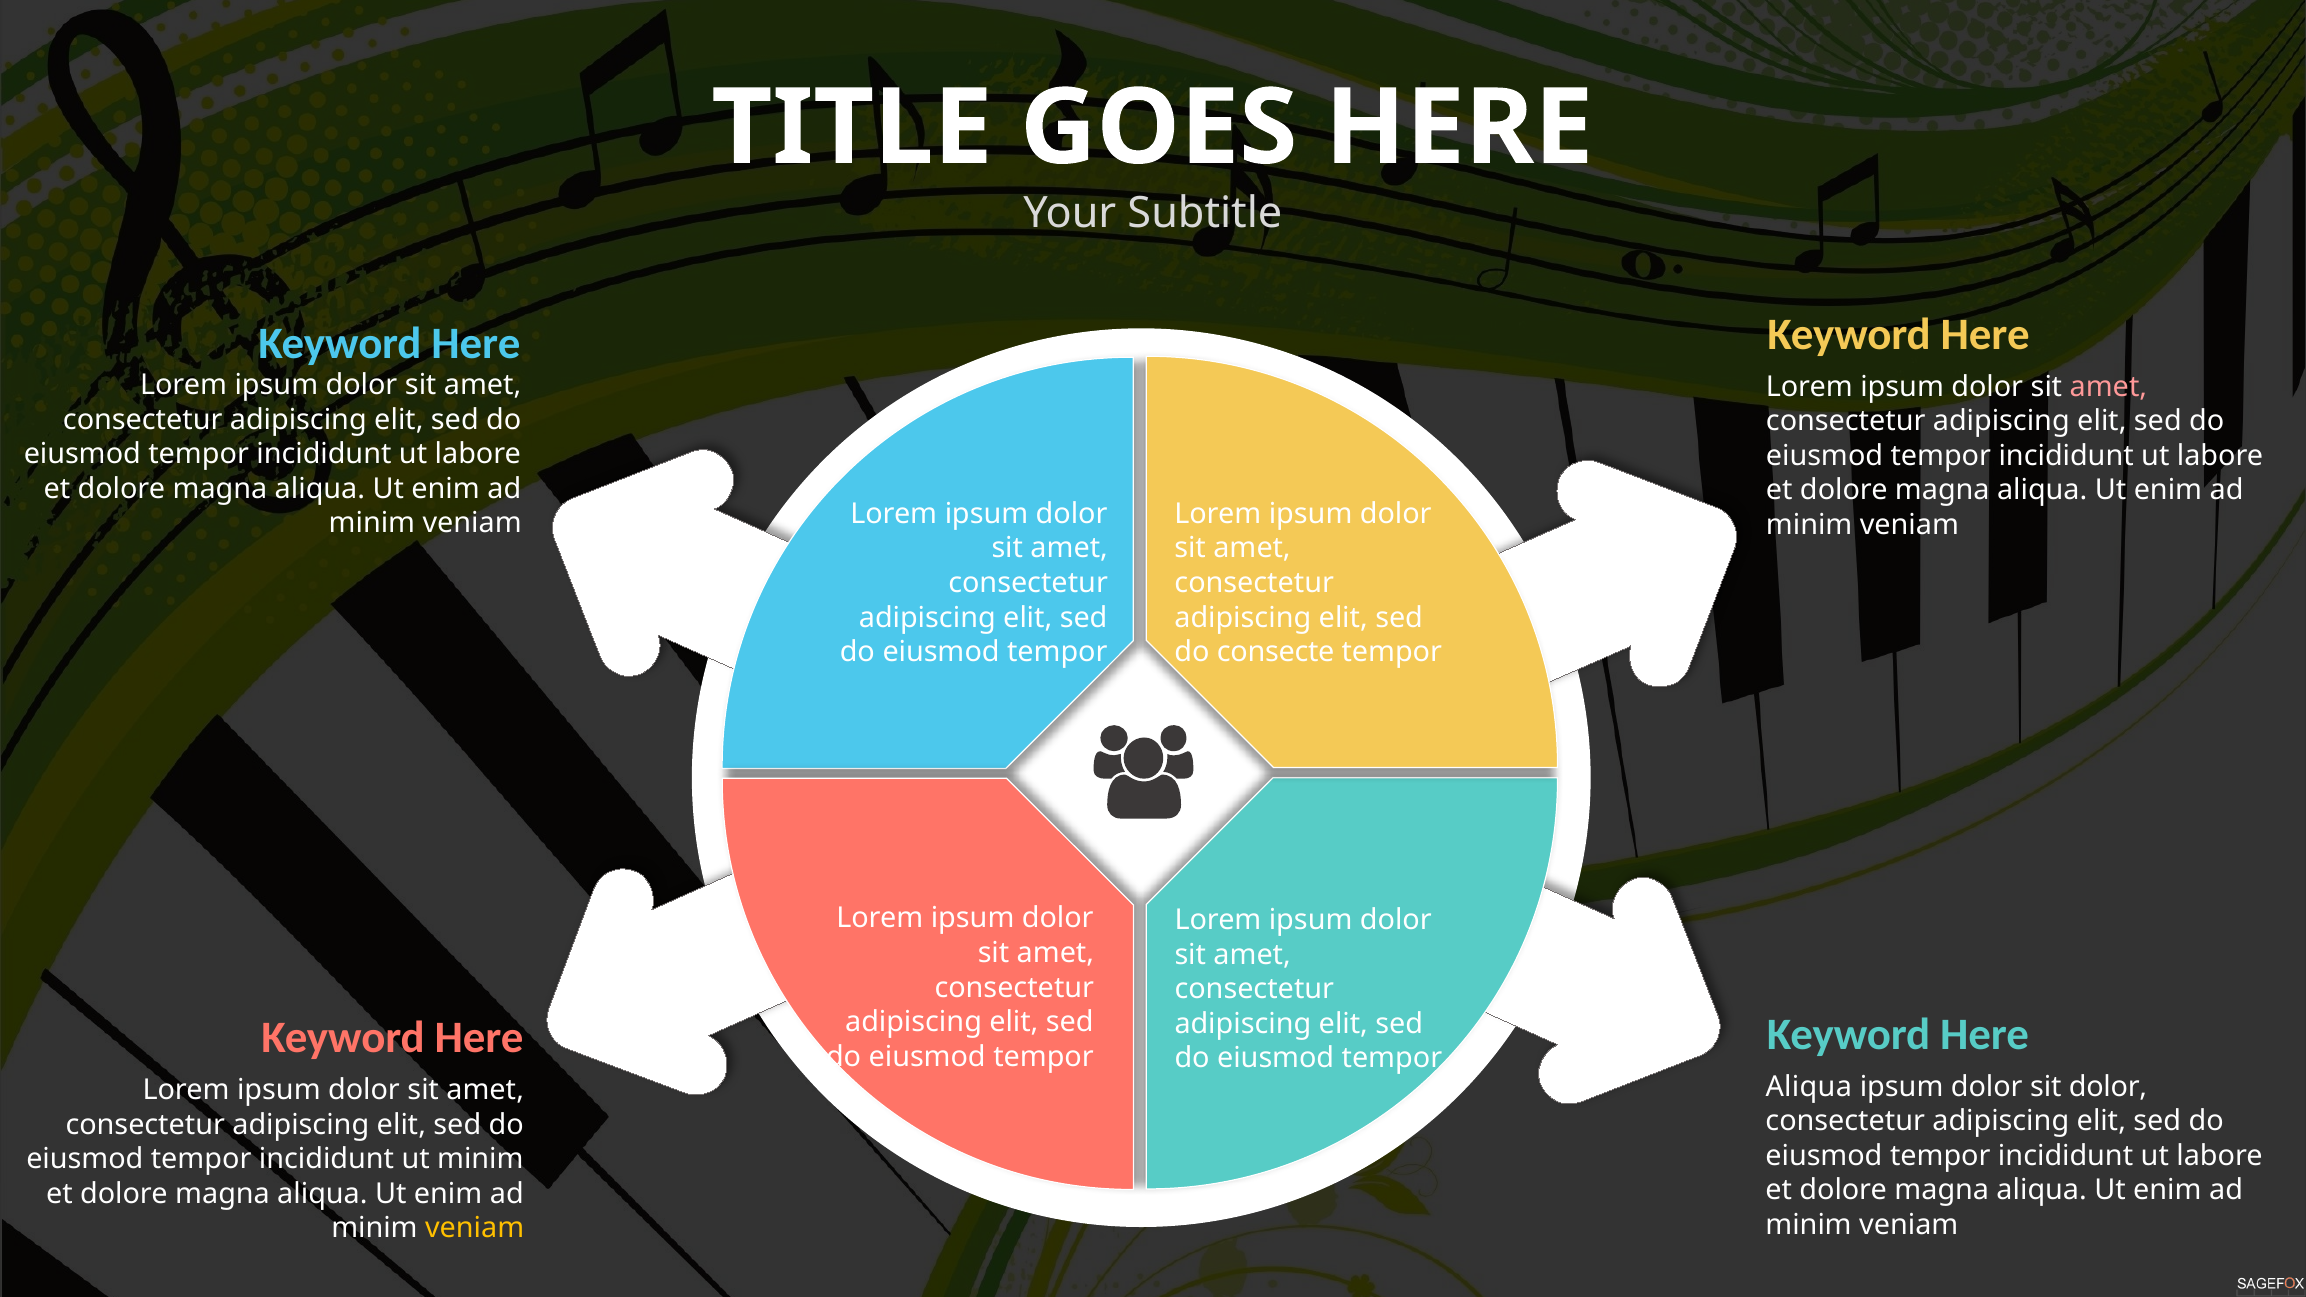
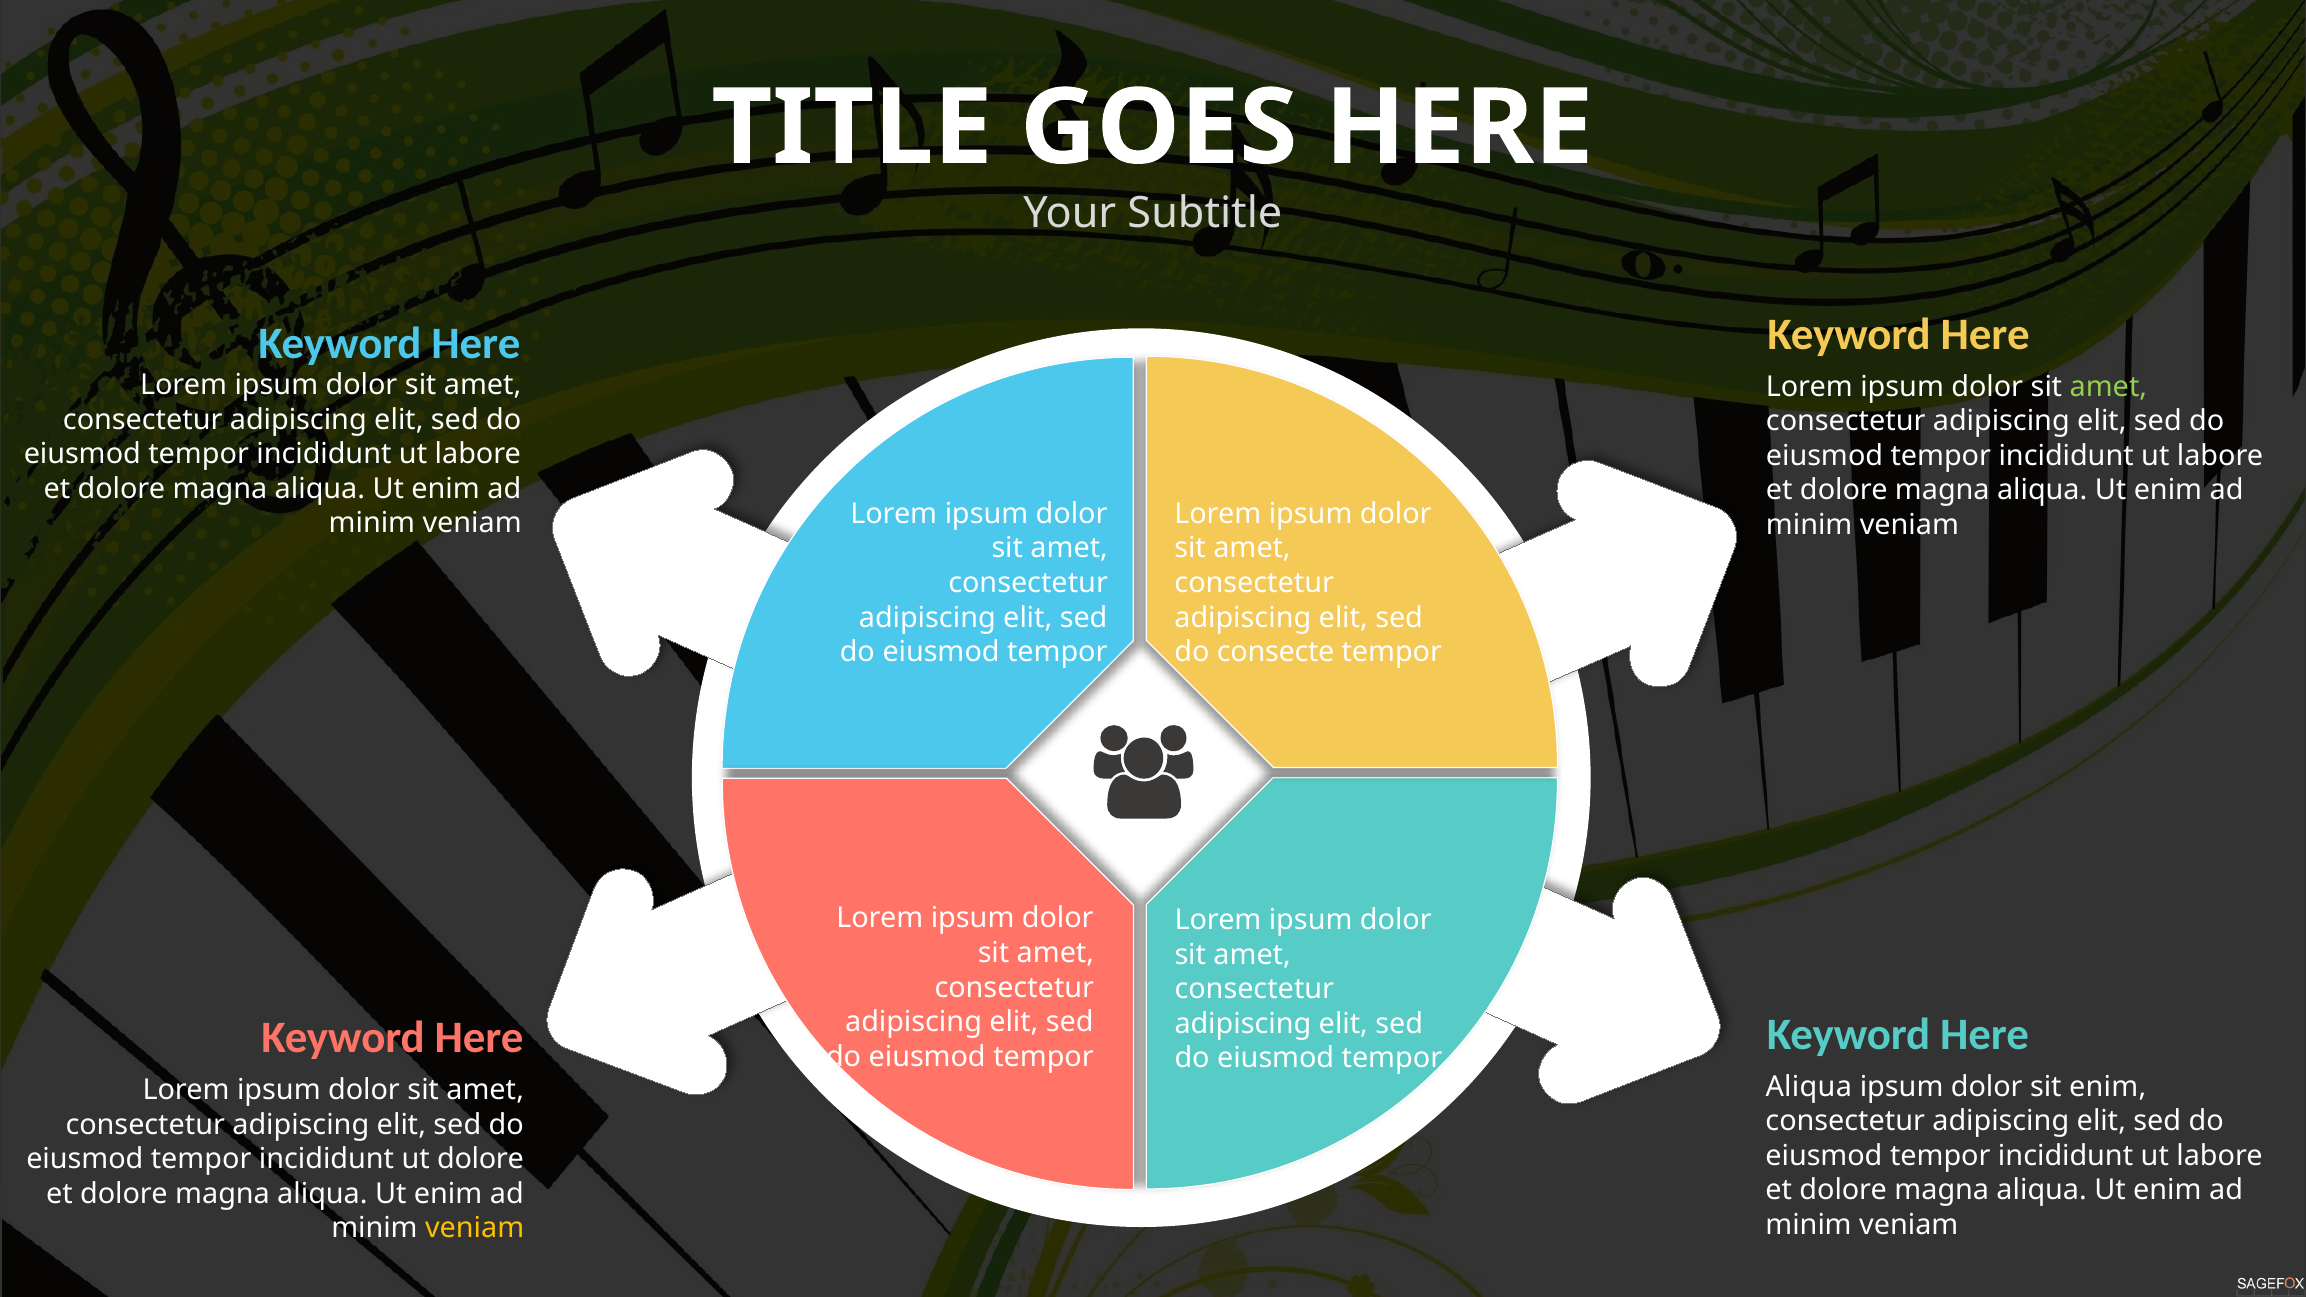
amet colour: pink -> light green (2108, 387)
sit dolor: dolor -> enim (2108, 1087)
ut minim: minim -> dolore (480, 1159)
